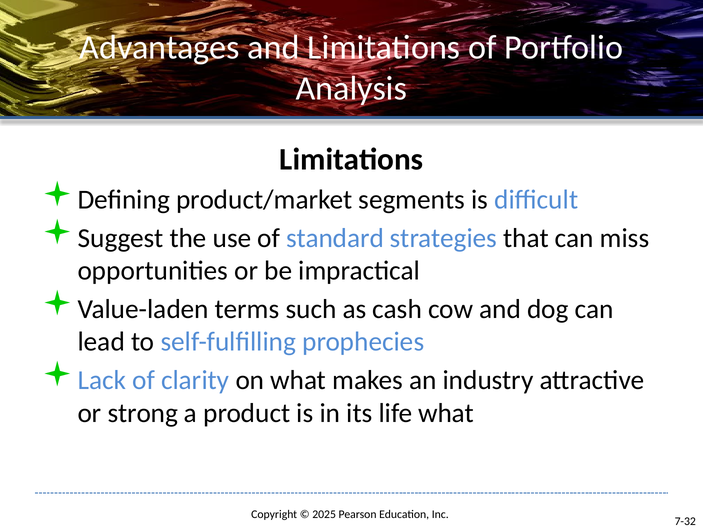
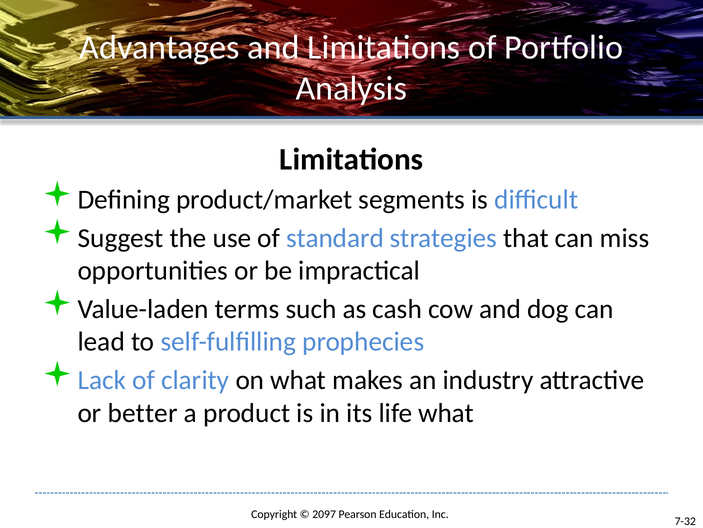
strong: strong -> better (143, 412)
2025: 2025 -> 2097 (324, 514)
